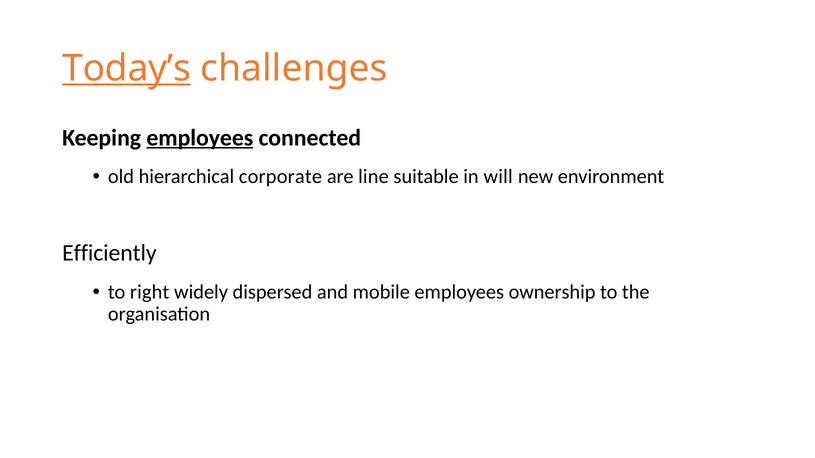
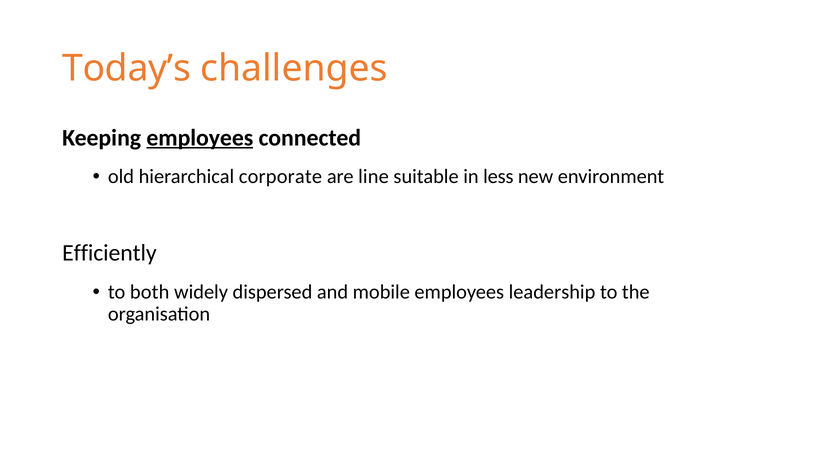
Today’s underline: present -> none (127, 68)
will: will -> less (498, 177)
right: right -> both (150, 292)
ownership: ownership -> leadership (552, 292)
